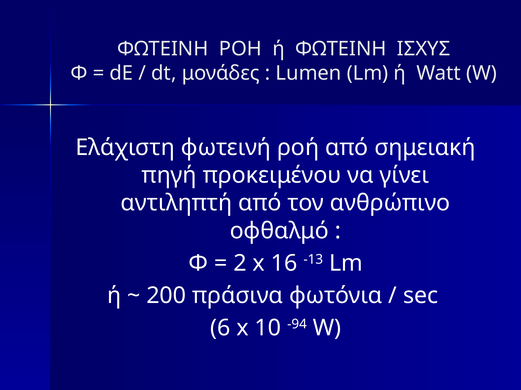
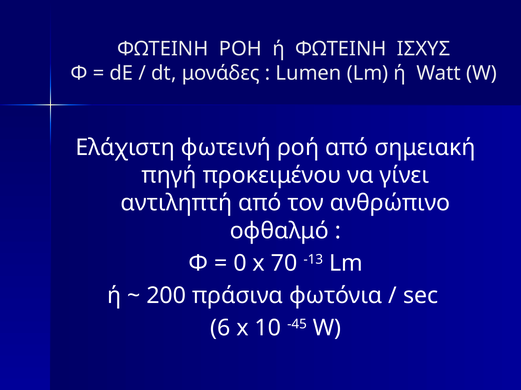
2: 2 -> 0 (240, 264)
16: 16 -> 70 (284, 264)
-94: -94 -> -45 (297, 325)
